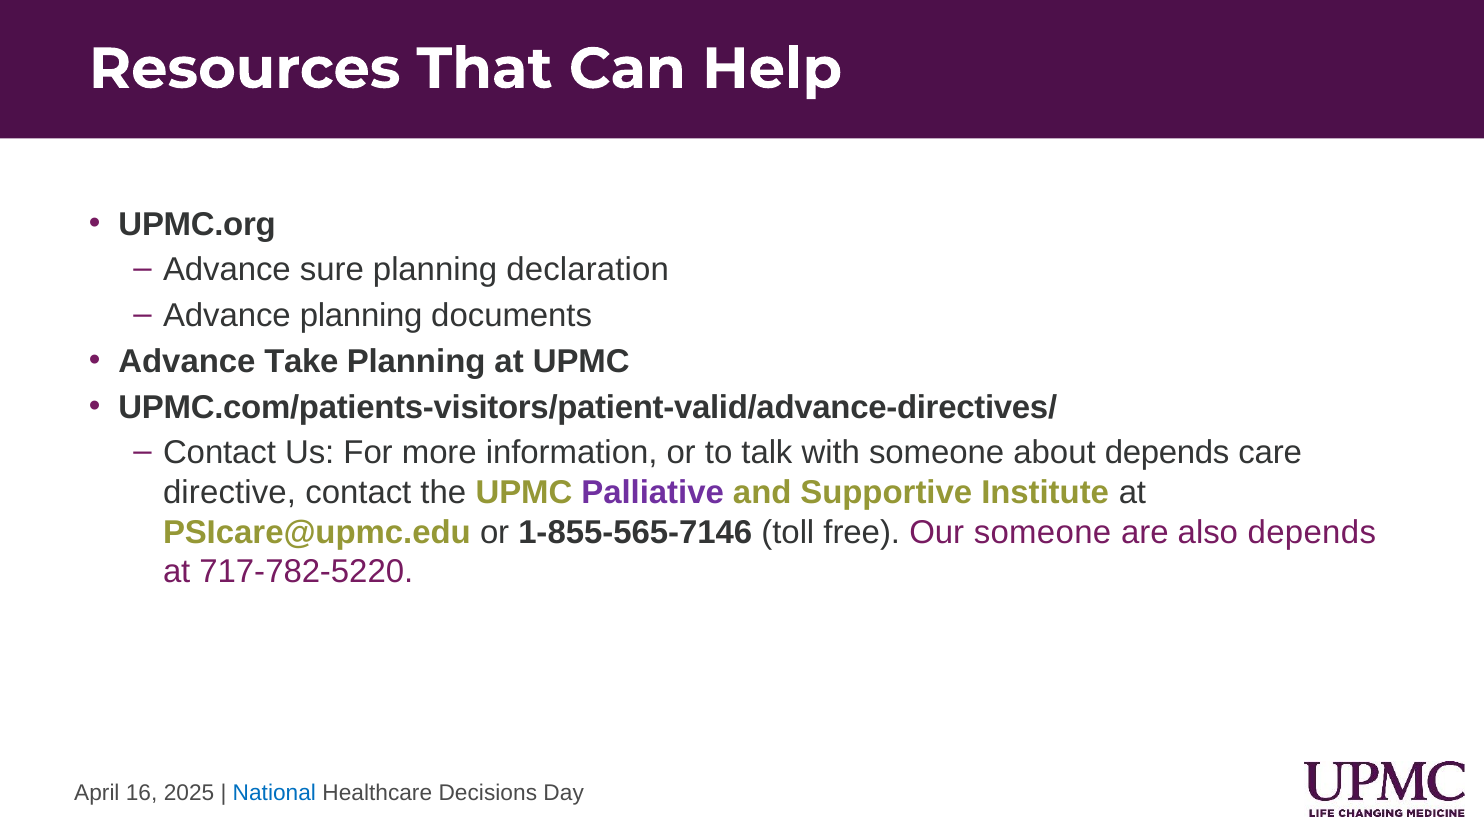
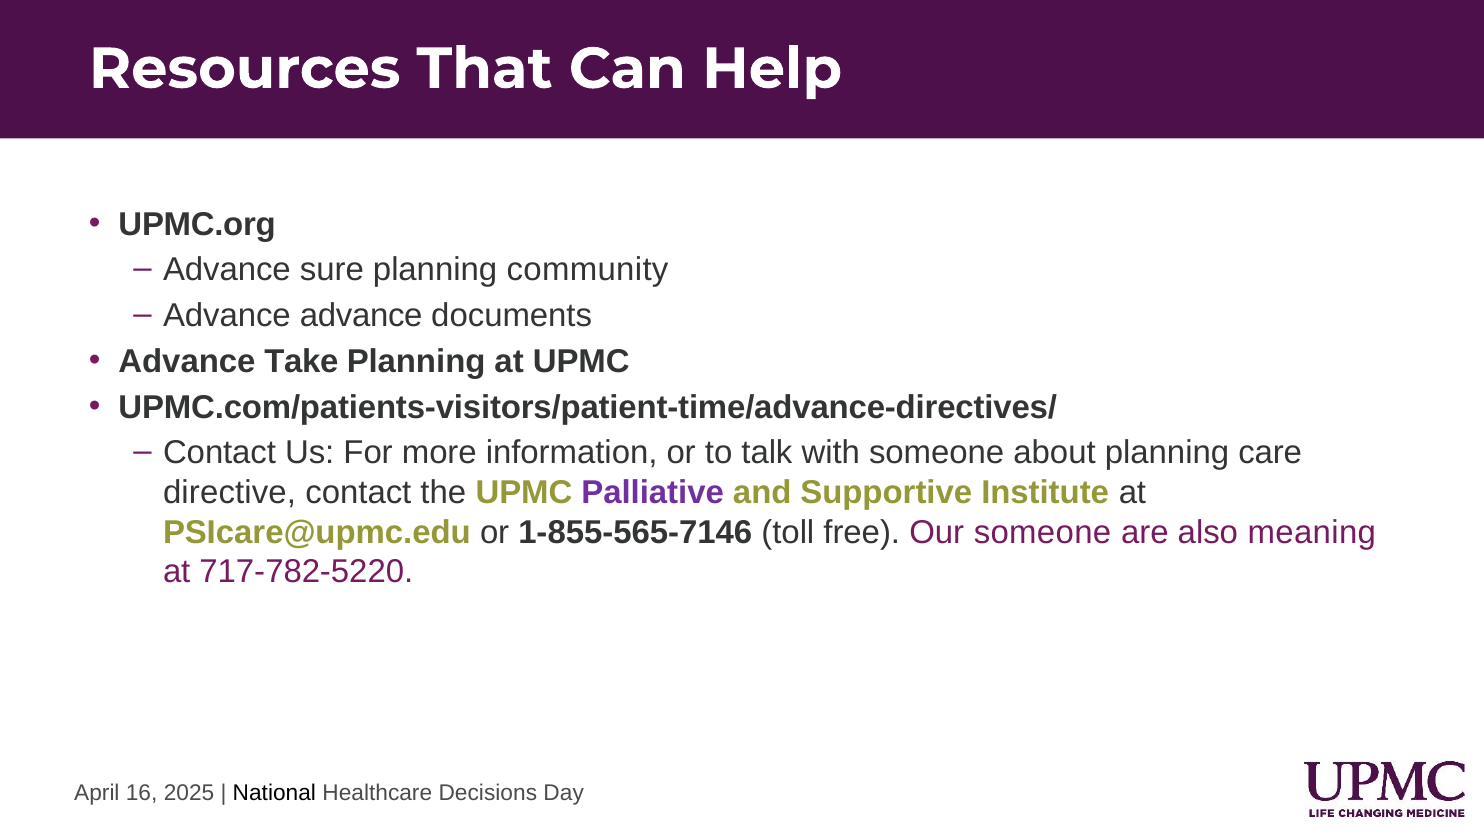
declaration: declaration -> community (588, 270)
Advance planning: planning -> advance (361, 316)
UPMC.com/patients-visitors/patient-valid/advance-directives/: UPMC.com/patients-visitors/patient-valid/advance-directives/ -> UPMC.com/patients-visitors/patient-time/advance-directives/ (588, 407)
about depends: depends -> planning (1167, 453)
also depends: depends -> meaning (1312, 532)
National colour: blue -> black (274, 793)
